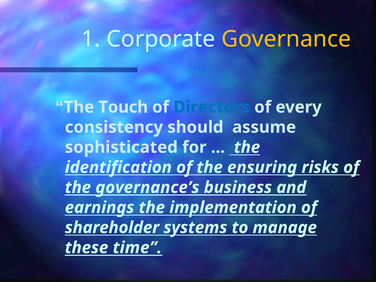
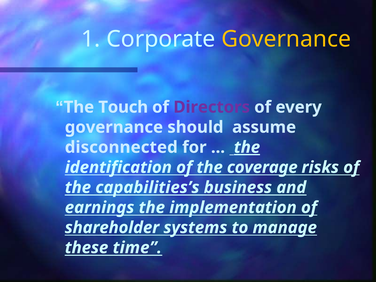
Directors colour: blue -> purple (212, 107)
consistency: consistency -> governance (114, 127)
sophisticated: sophisticated -> disconnected (121, 147)
the underline: none -> present (247, 147)
ensuring: ensuring -> coverage (262, 167)
governance’s: governance’s -> capabilities’s (147, 187)
